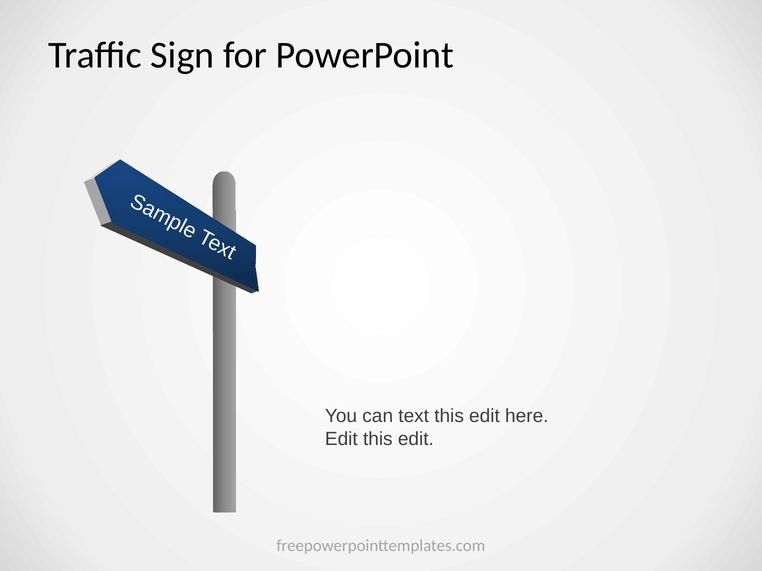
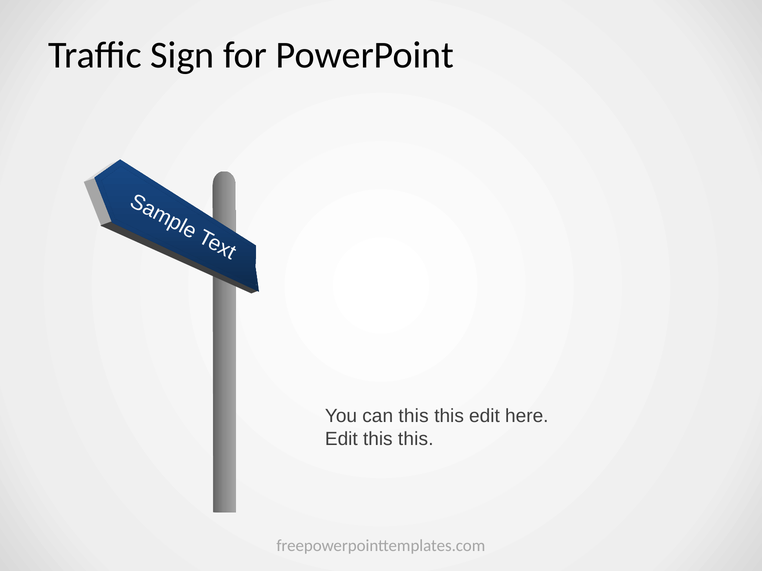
can text: text -> this (414, 417)
Edit this edit: edit -> this (416, 439)
